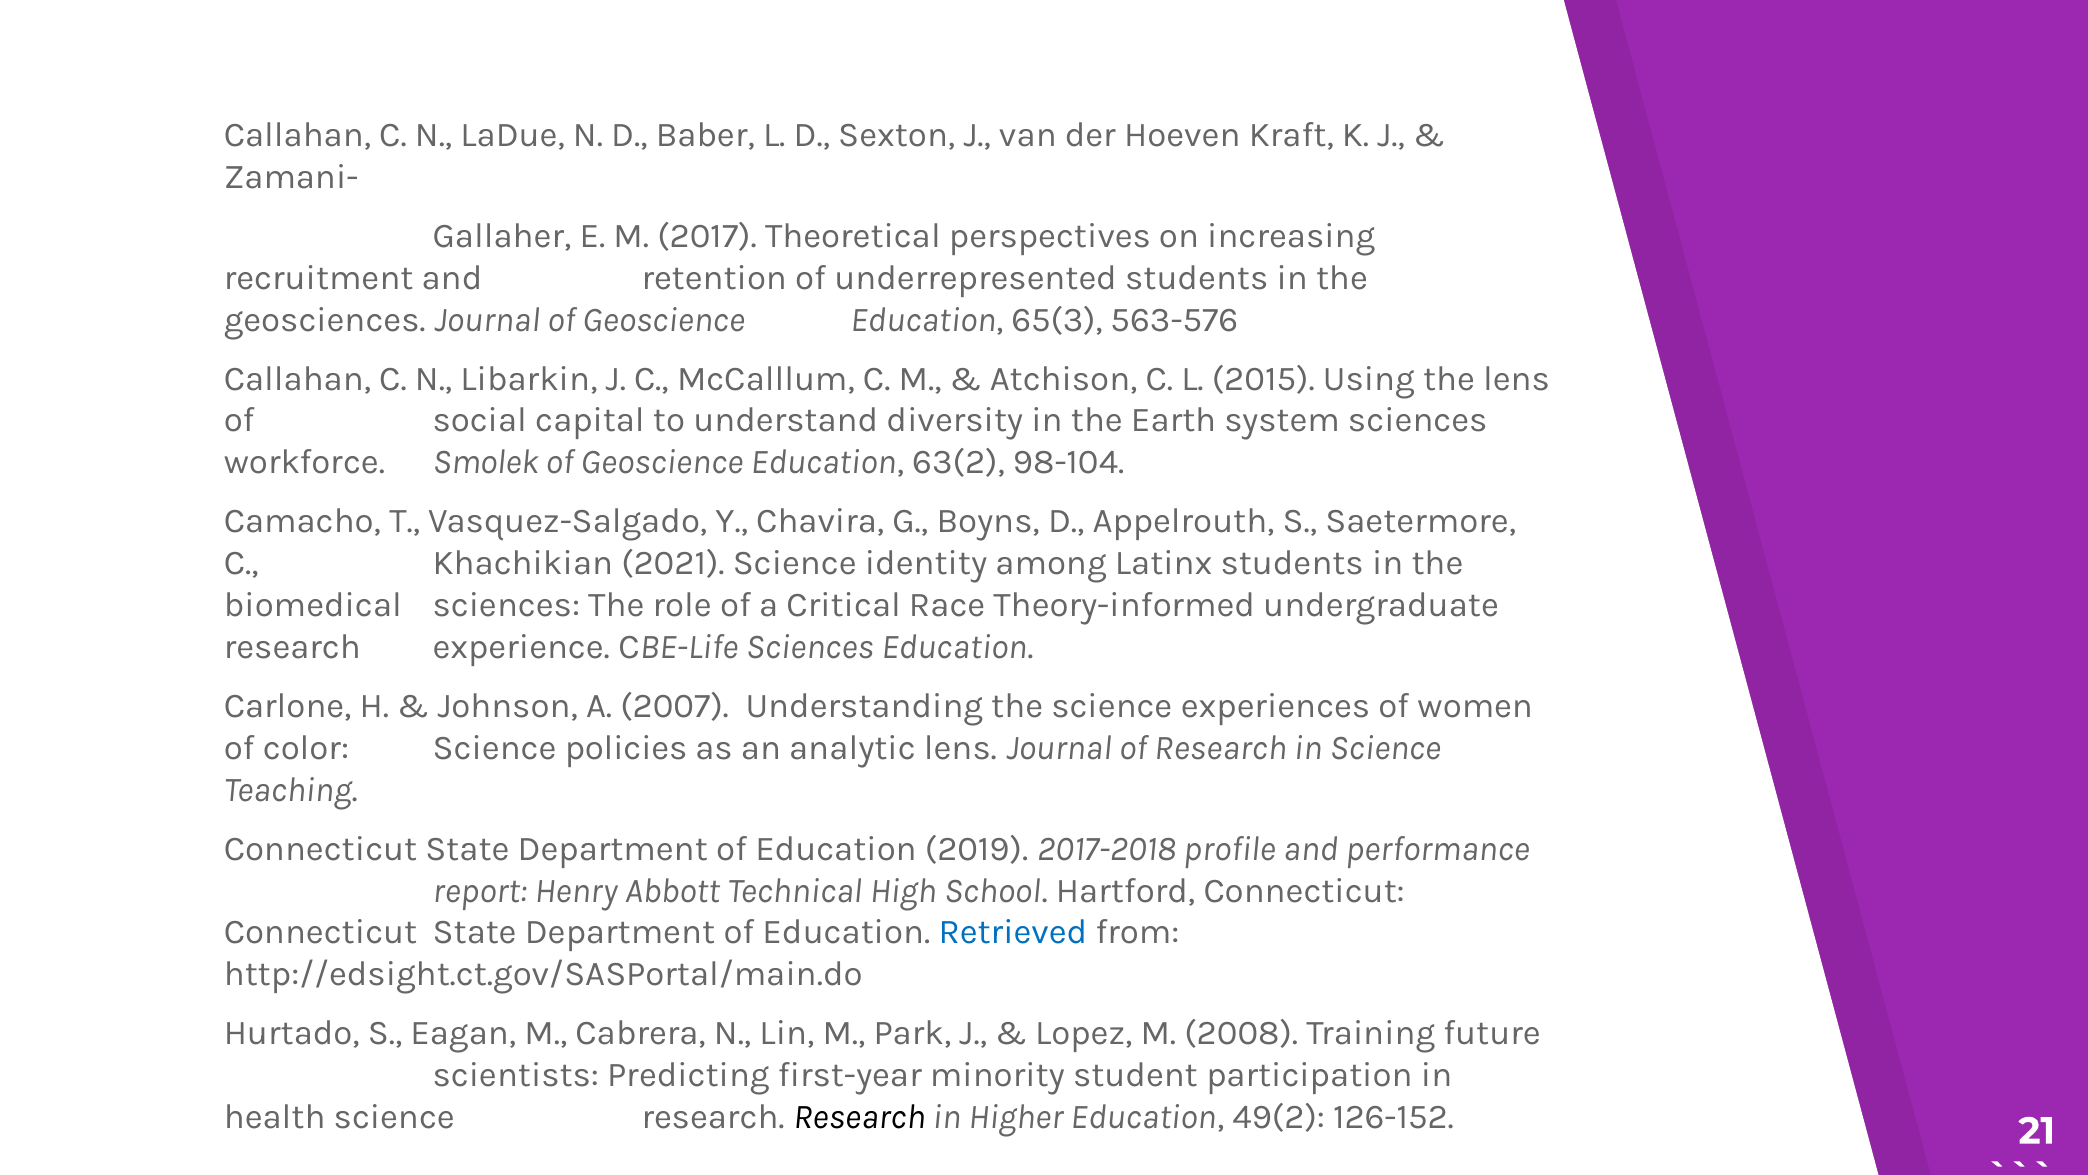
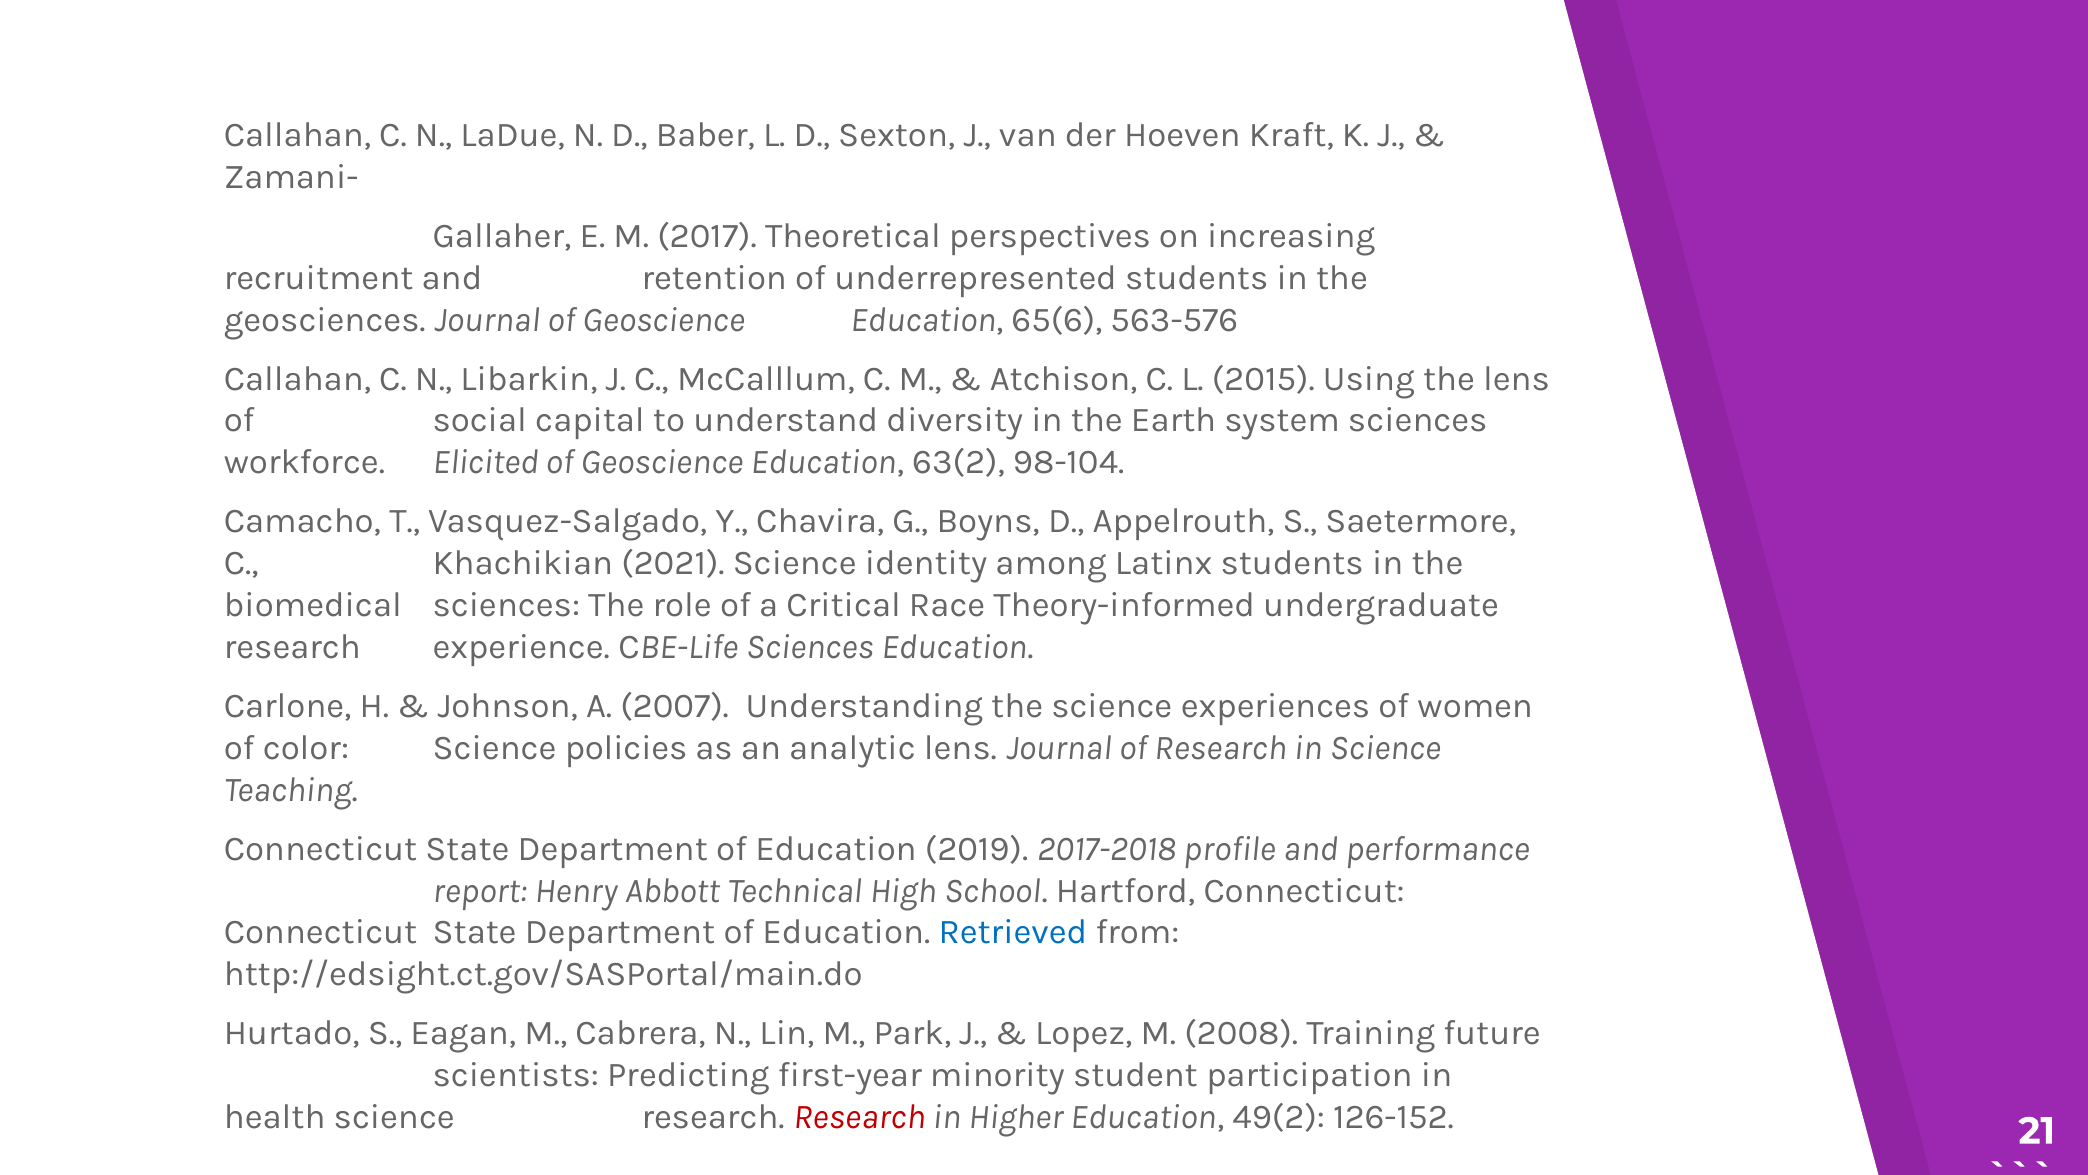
65(3: 65(3 -> 65(6 (1057, 319)
Smolek: Smolek -> Elicited (486, 462)
Research colour: black -> red (859, 1116)
